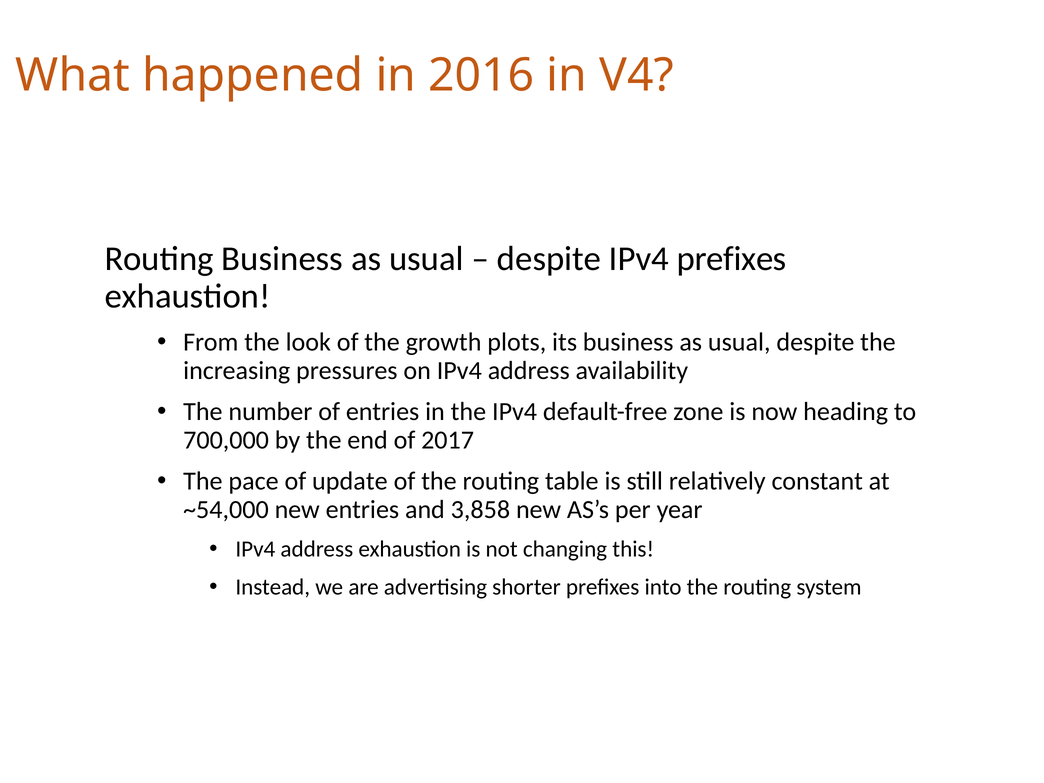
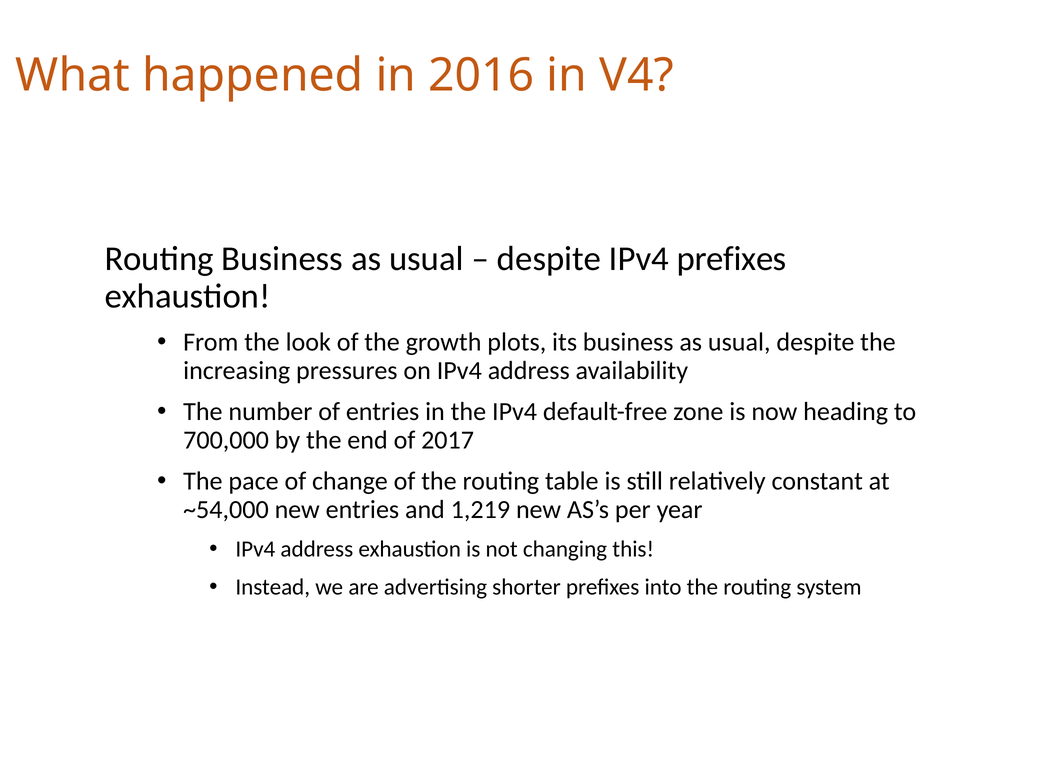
update: update -> change (350, 481)
3,858: 3,858 -> 1,219 (480, 509)
